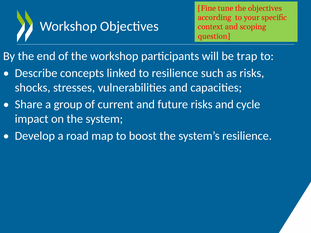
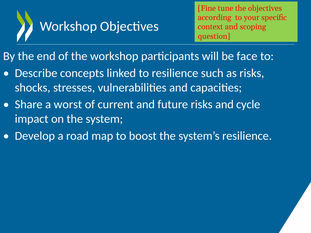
trap: trap -> face (247, 56)
group: group -> worst (68, 105)
